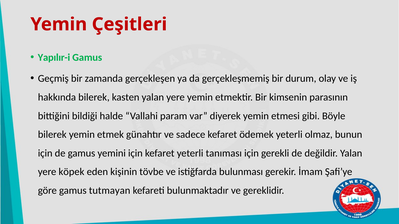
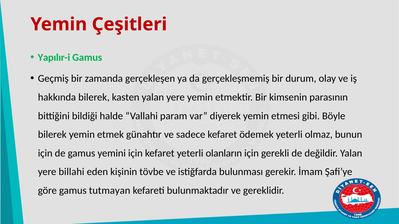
tanıması: tanıması -> olanların (224, 153)
köpek: köpek -> billahi (71, 172)
